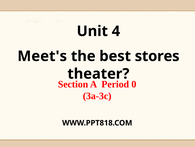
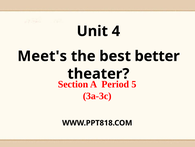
stores: stores -> better (157, 56)
0: 0 -> 5 (134, 84)
